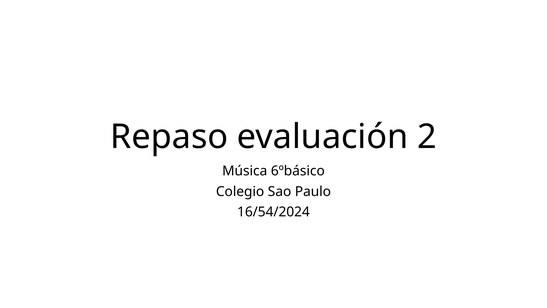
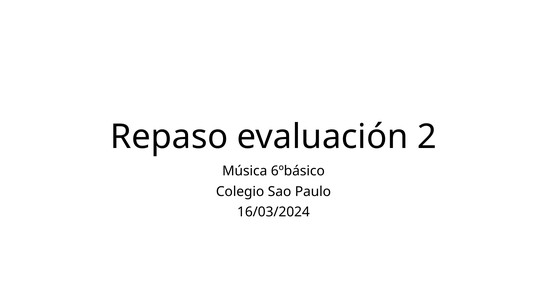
16/54/2024: 16/54/2024 -> 16/03/2024 (273, 212)
